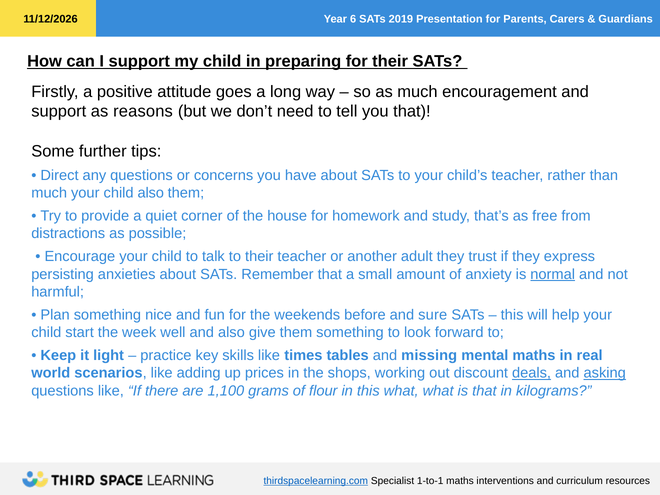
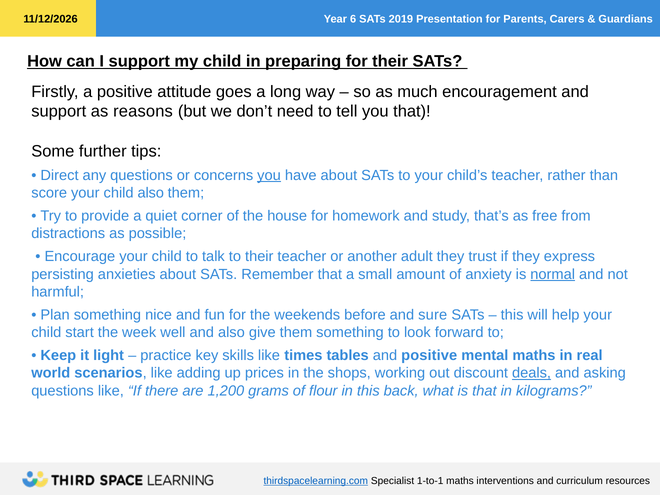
you underline: none -> present (269, 175)
much: much -> score (49, 193)
and missing: missing -> positive (429, 356)
asking underline: present -> none (605, 373)
1,100: 1,100 -> 1,200 (226, 391)
this what: what -> back (401, 391)
